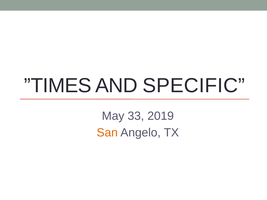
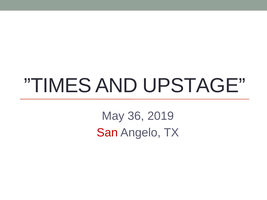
SPECIFIC: SPECIFIC -> UPSTAGE (194, 86)
33: 33 -> 36 (136, 116)
San colour: orange -> red (107, 133)
